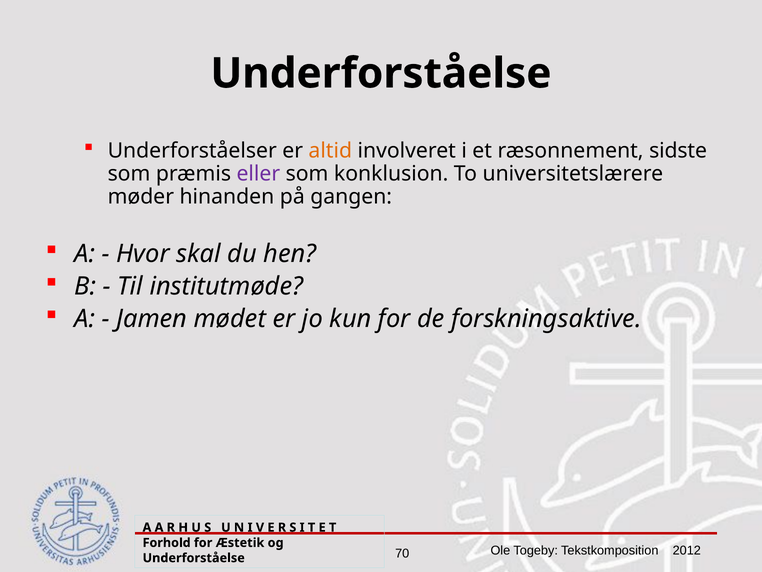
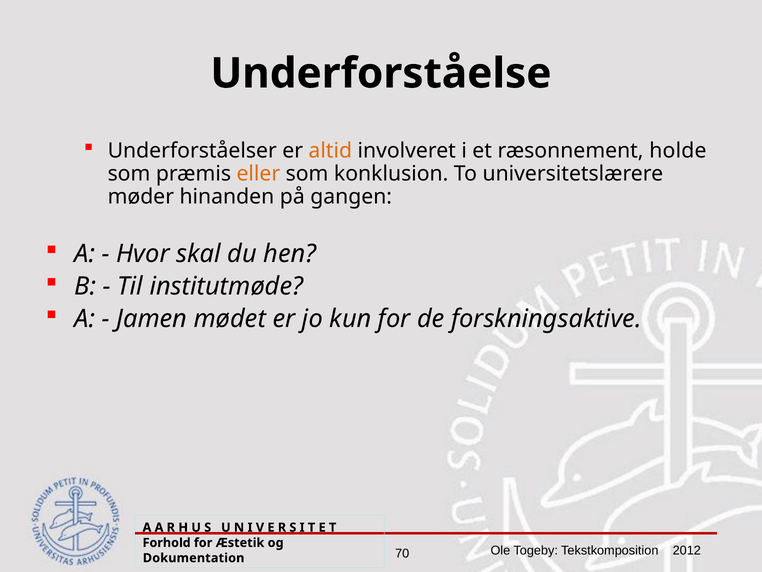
sidste: sidste -> holde (678, 151)
eller colour: purple -> orange (258, 174)
Underforståelse: Underforståelse -> Dokumentation (194, 558)
